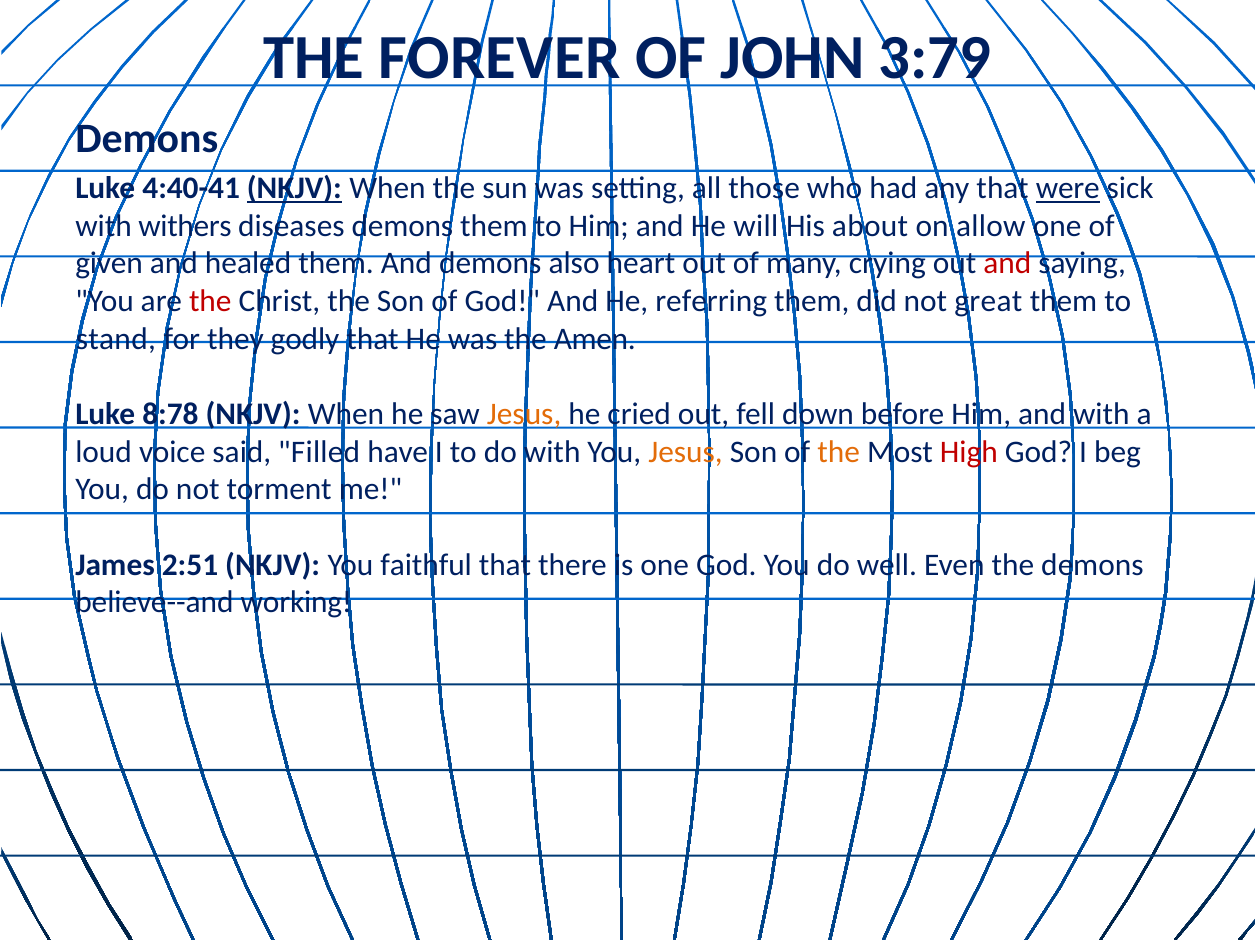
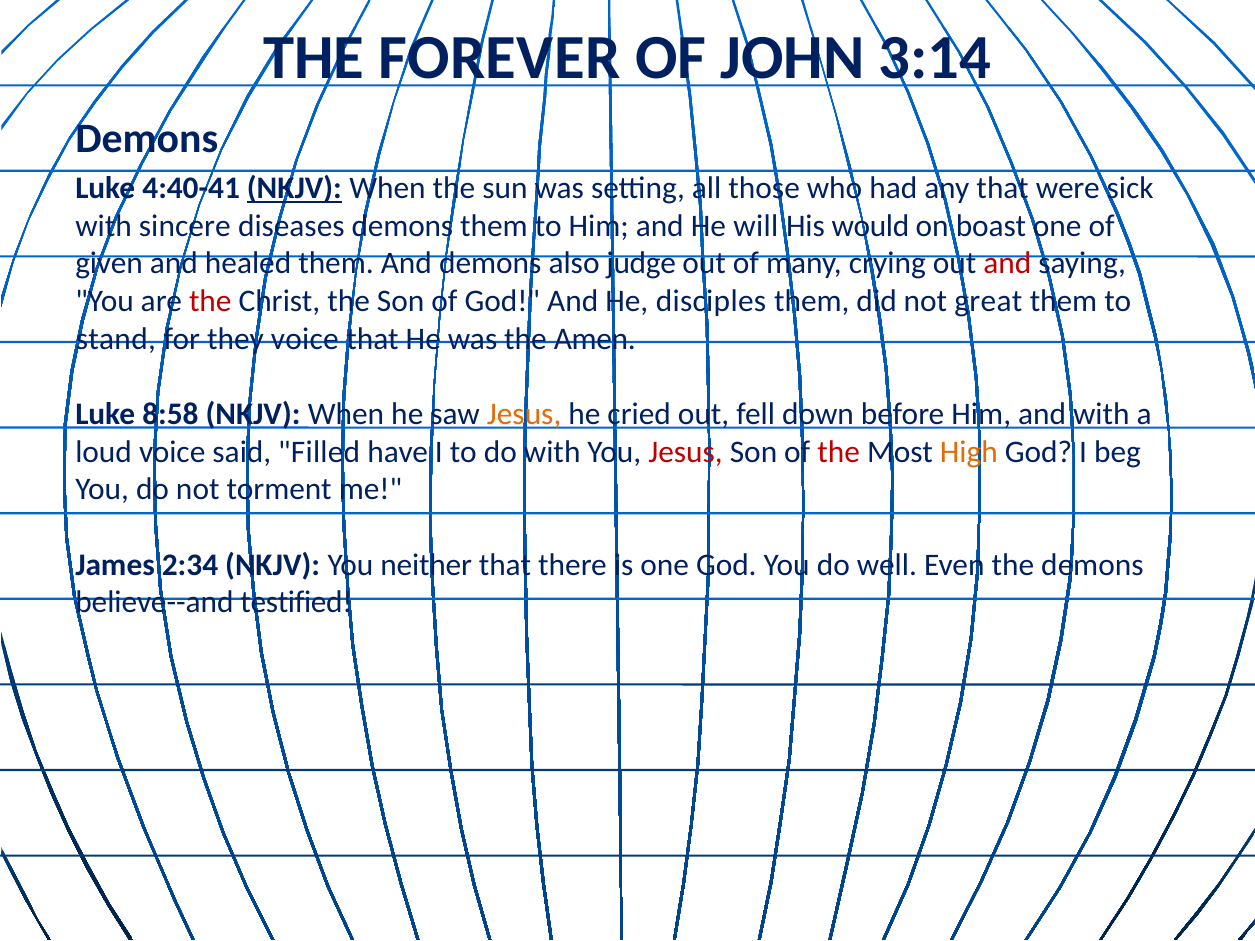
3:79: 3:79 -> 3:14 (935, 57)
were underline: present -> none (1068, 188)
withers: withers -> sincere (185, 226)
about: about -> would (870, 226)
allow: allow -> boast (991, 226)
heart: heart -> judge (641, 264)
referring: referring -> disciples (711, 301)
they godly: godly -> voice (305, 339)
8:78: 8:78 -> 8:58 (170, 414)
Jesus colour: orange -> red (686, 452)
the colour: orange -> red (839, 452)
High colour: red -> orange (969, 452)
2:51: 2:51 -> 2:34 (190, 565)
faithful: faithful -> neither (426, 565)
working: working -> testified (296, 603)
